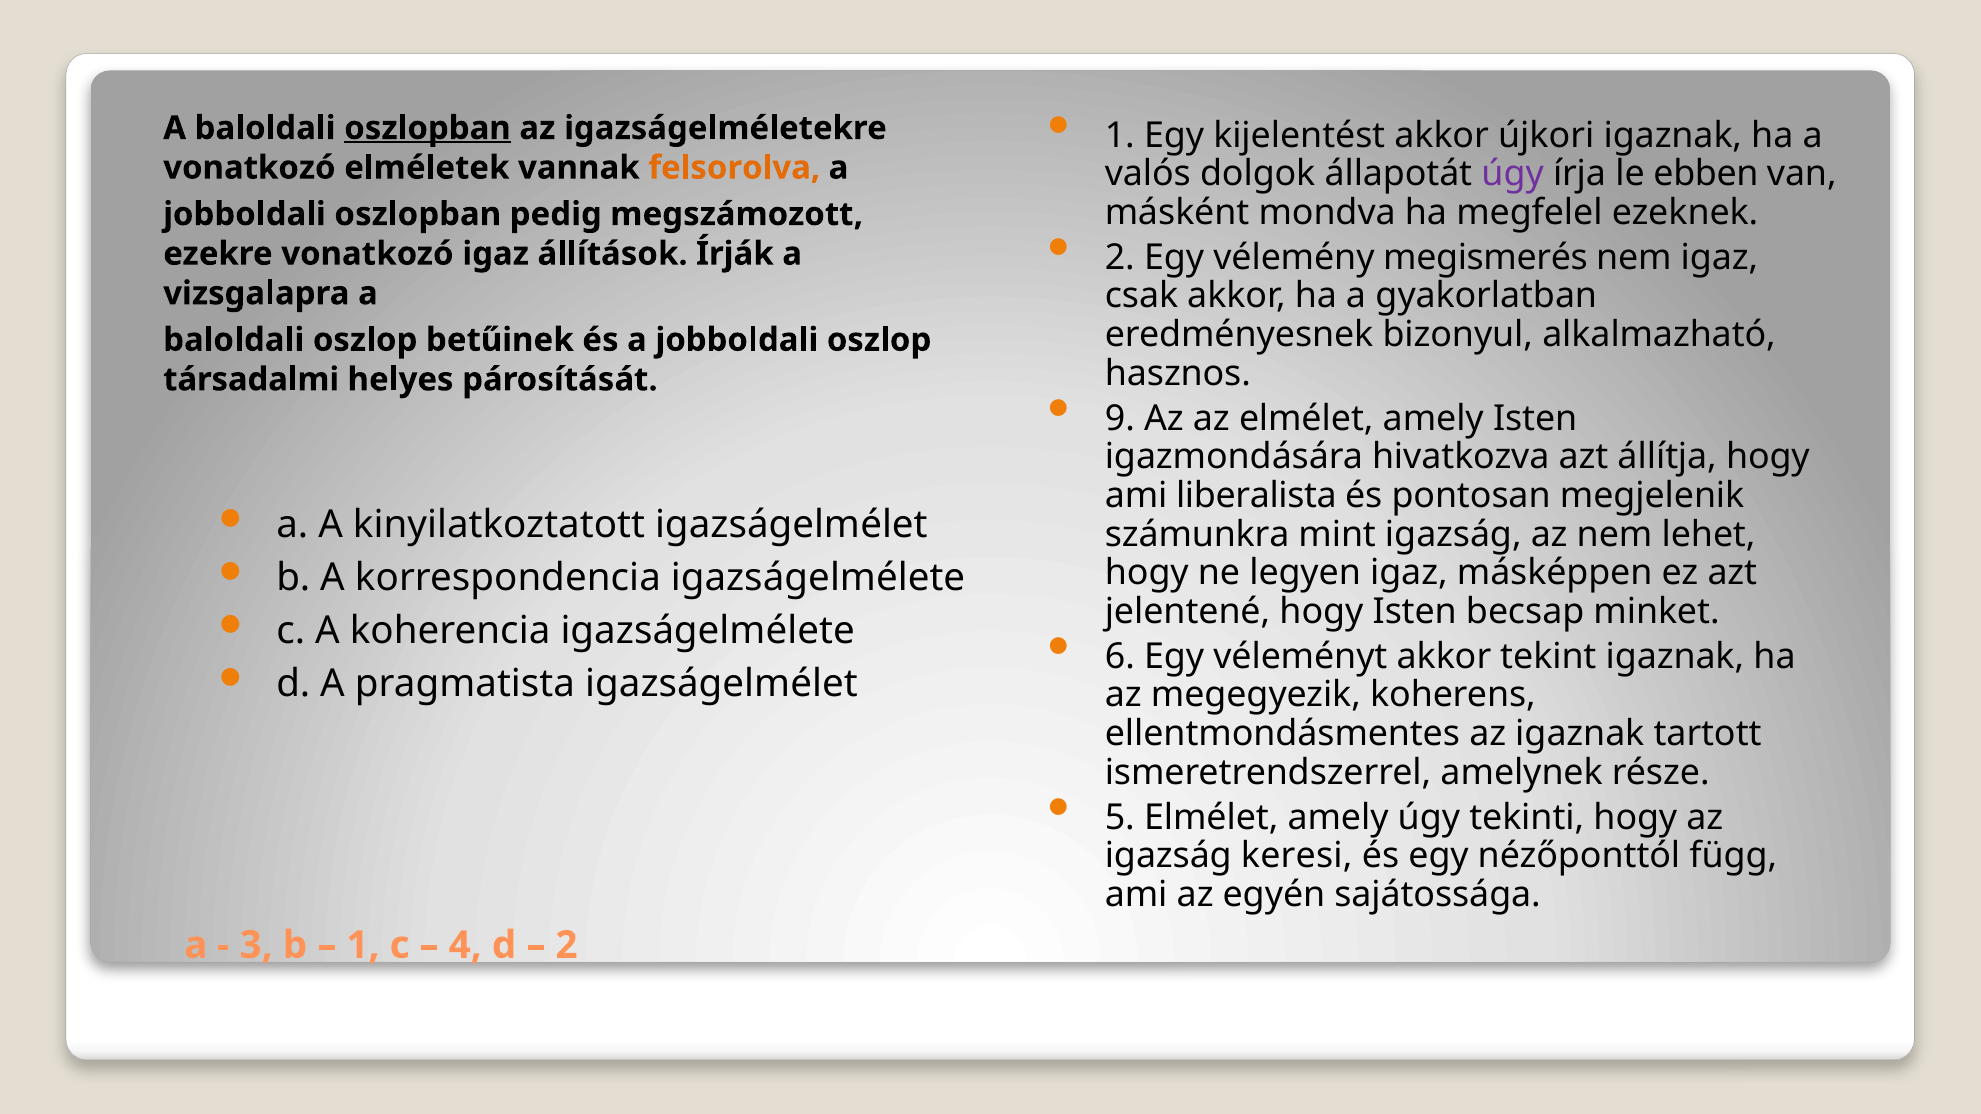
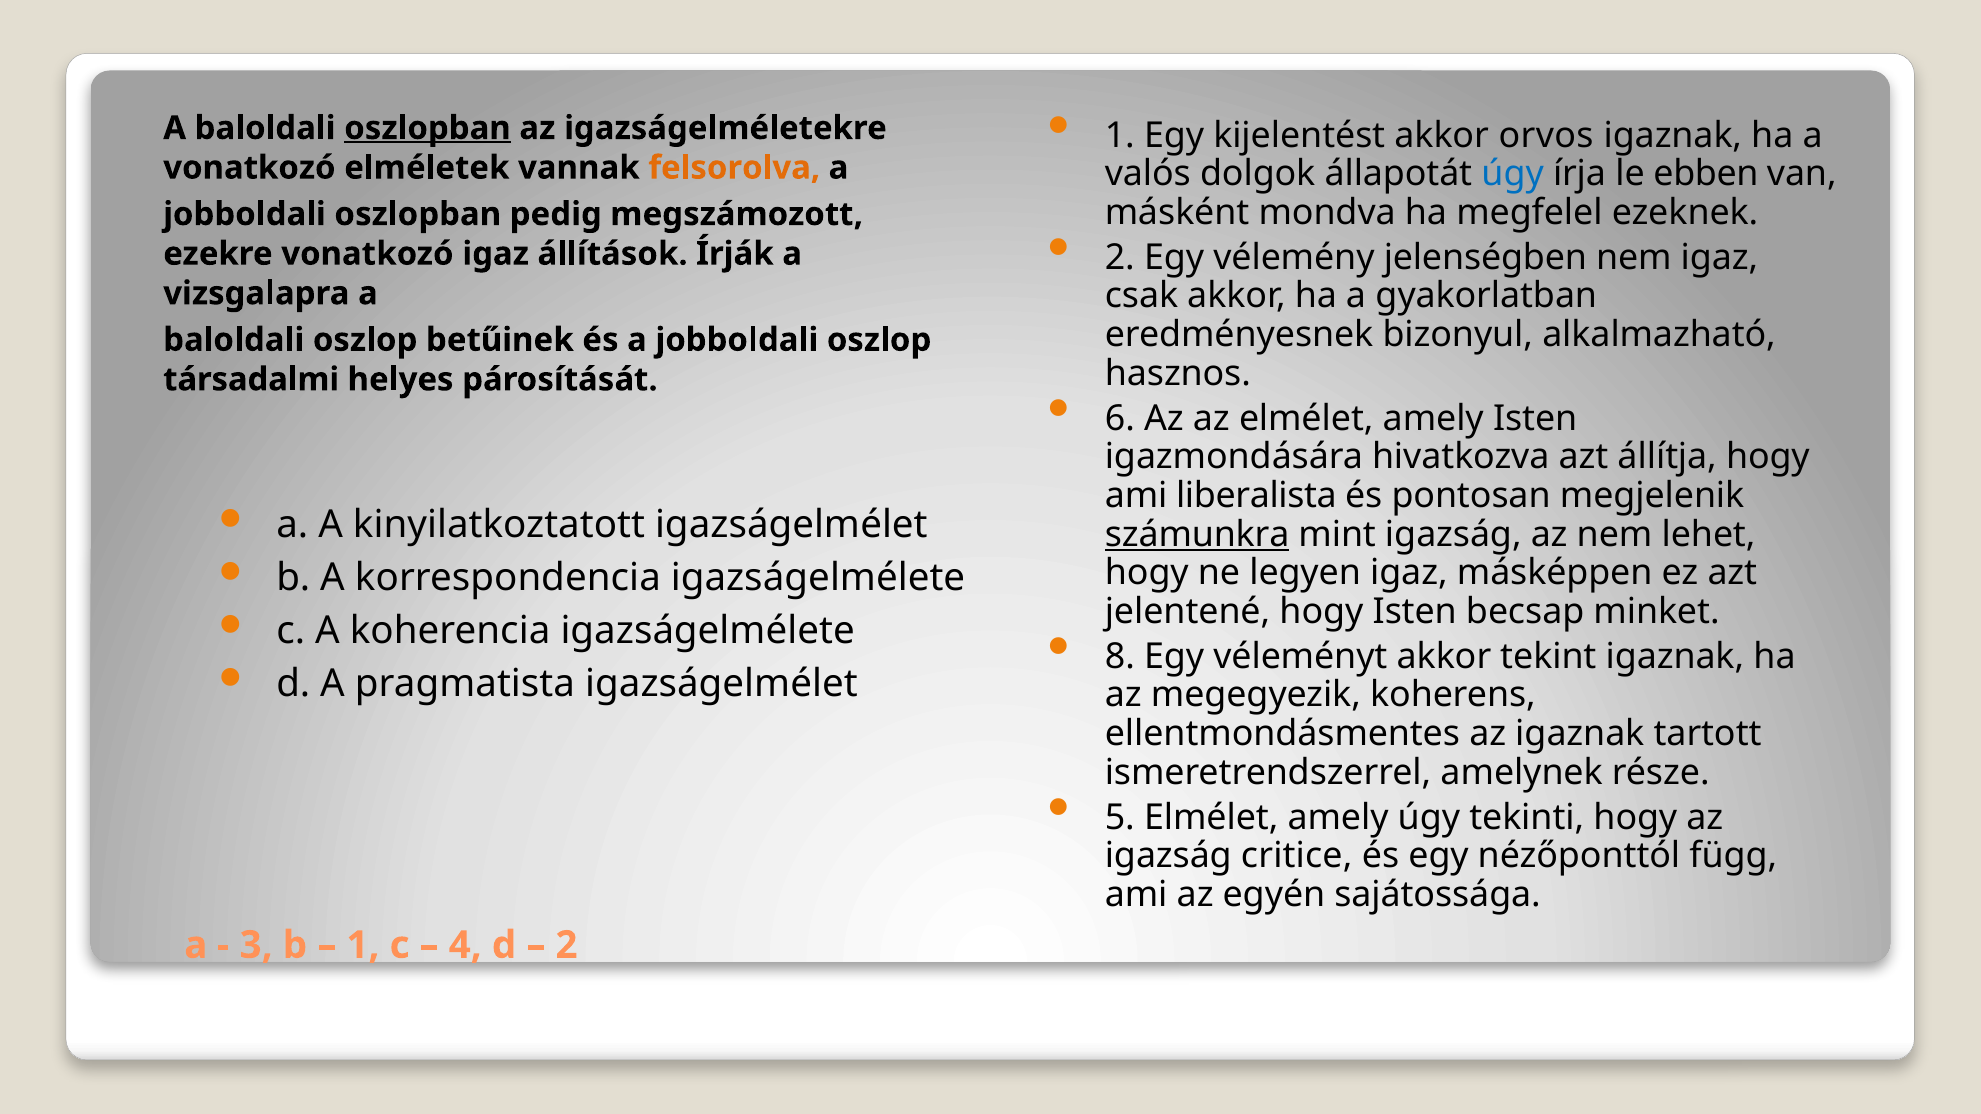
újkori: újkori -> orvos (1546, 135)
úgy colour: purple -> blue (1513, 174)
megismerés: megismerés -> jelenségben (1485, 257)
9: 9 -> 6 (1120, 418)
számunkra underline: none -> present (1197, 534)
6: 6 -> 8 (1120, 657)
keresi: keresi -> critice (1297, 856)
